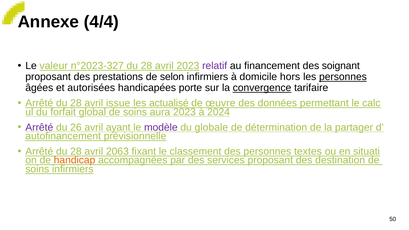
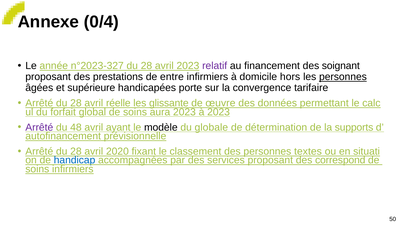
4/4: 4/4 -> 0/4 (101, 22)
valeur: valeur -> année (54, 66)
selon: selon -> entre (172, 77)
autorisées: autorisées -> supérieure (91, 88)
convergence underline: present -> none (262, 88)
issue: issue -> réelle (118, 103)
actualisé: actualisé -> glissante (169, 103)
à 2024: 2024 -> 2023 (219, 112)
26: 26 -> 48 (76, 127)
modèle colour: purple -> black (161, 127)
partager: partager -> supports (354, 127)
2063: 2063 -> 2020 (117, 151)
handicap colour: orange -> blue (75, 160)
destination: destination -> correspond (340, 160)
